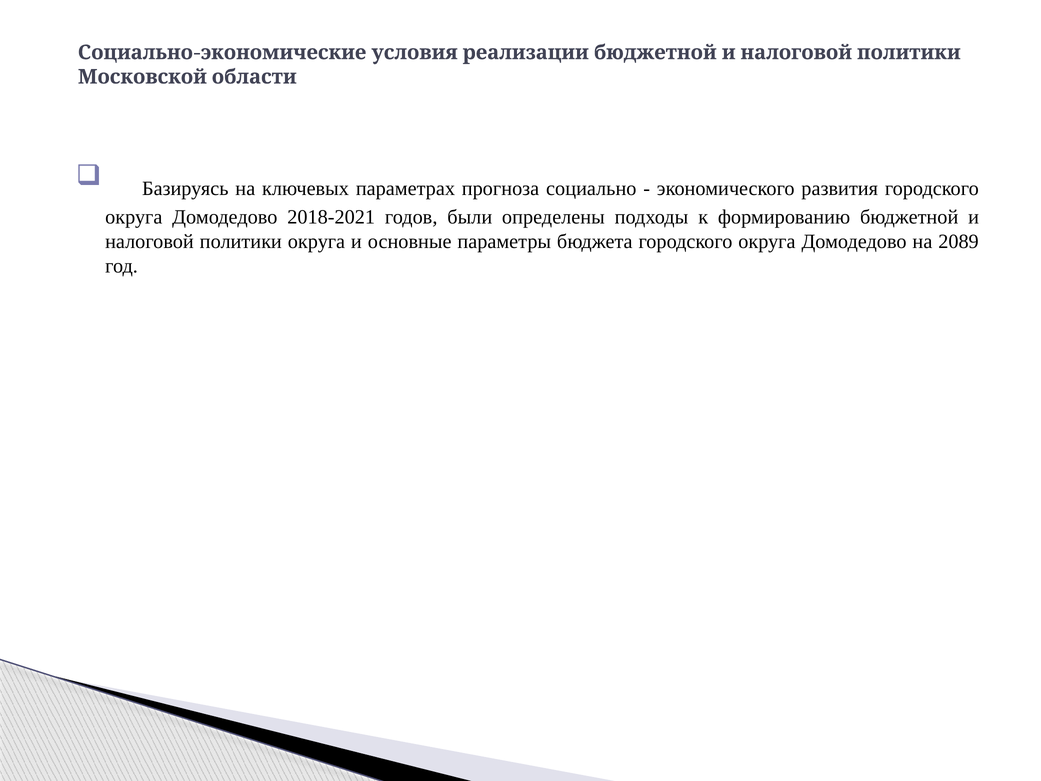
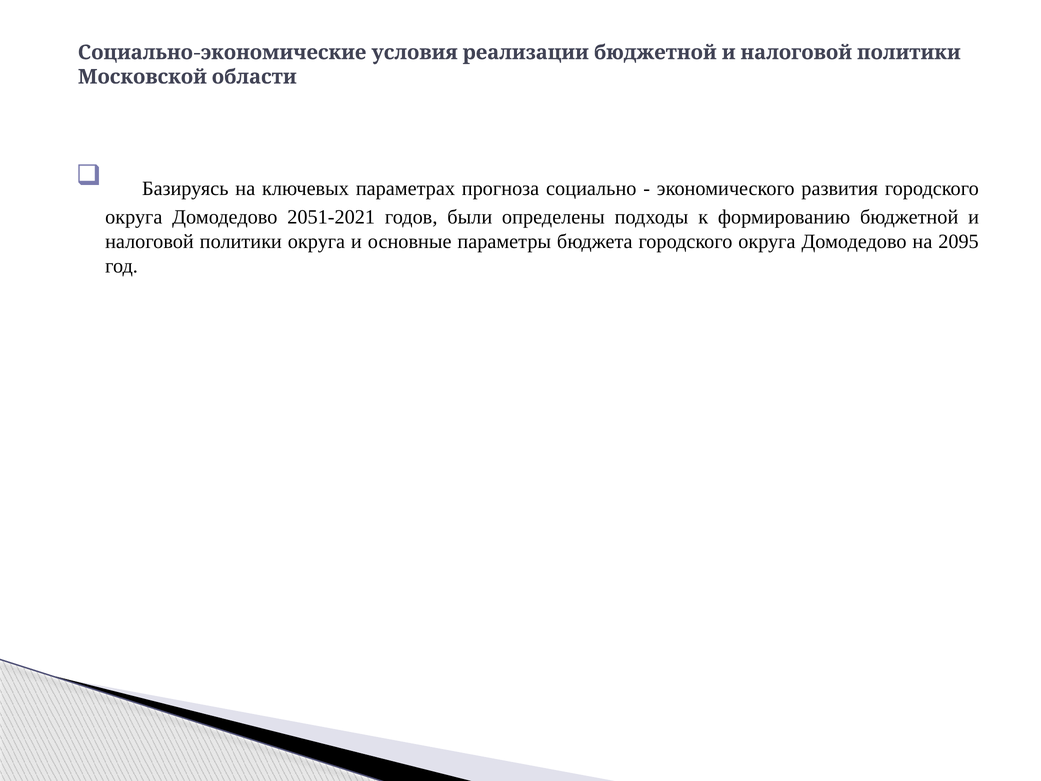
2018-2021: 2018-2021 -> 2051-2021 (331, 217)
2089: 2089 -> 2095 (959, 241)
